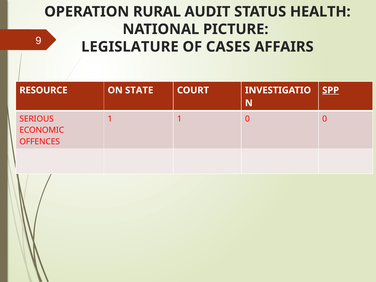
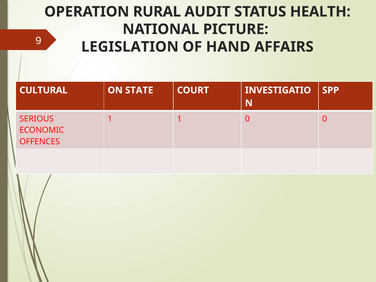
LEGISLATURE: LEGISLATURE -> LEGISLATION (130, 47)
CASES: CASES -> HAND (228, 47)
RESOURCE: RESOURCE -> CULTURAL (43, 90)
SPP underline: present -> none (331, 90)
